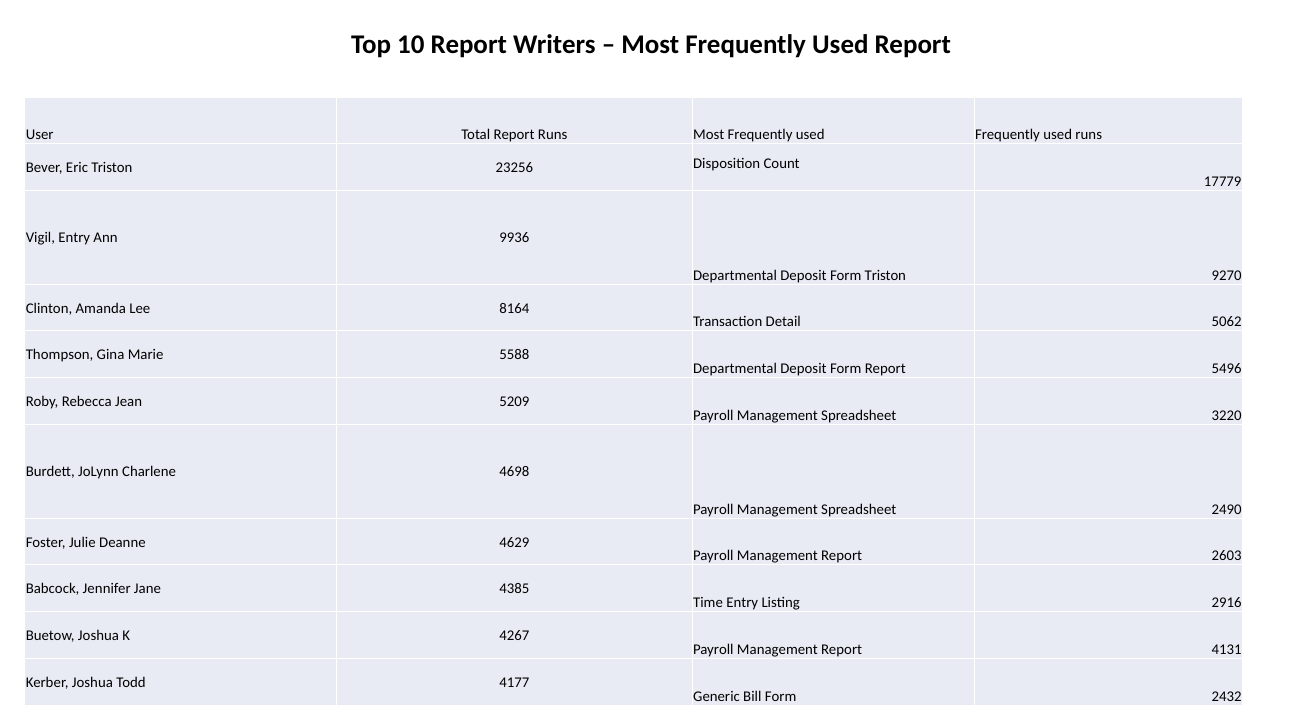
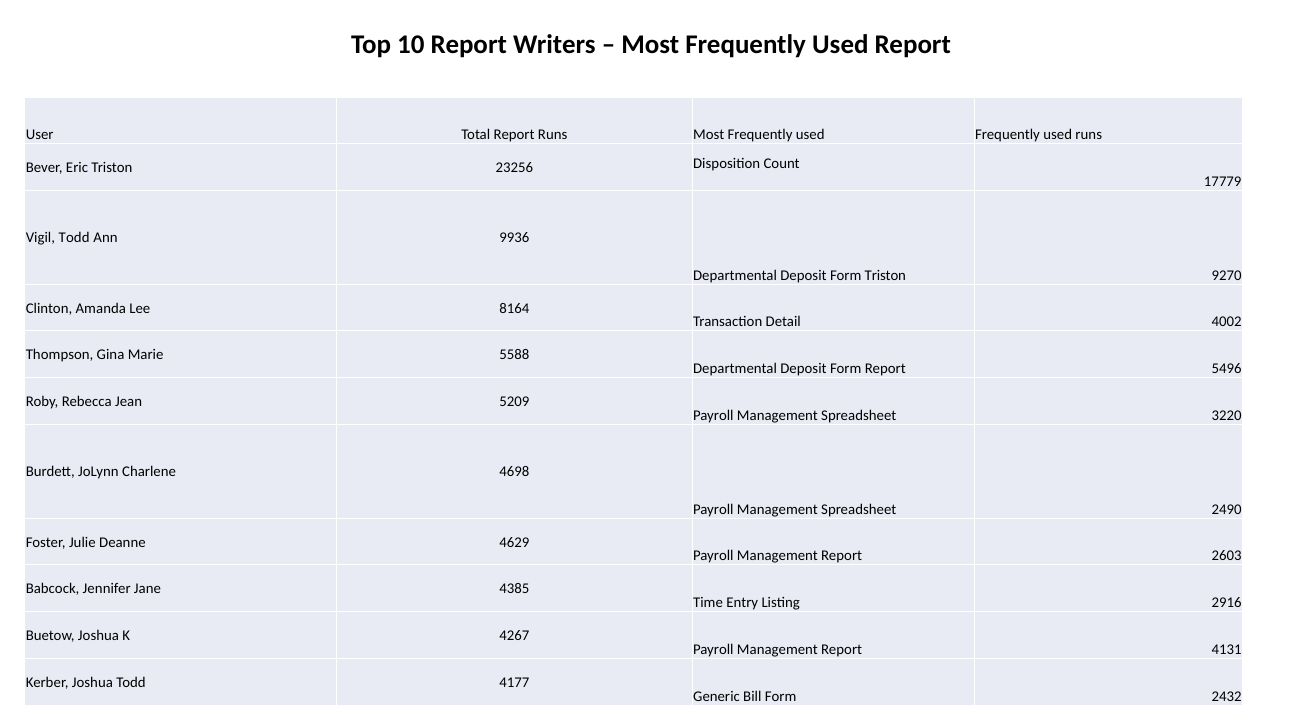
Vigil Entry: Entry -> Todd (74, 238)
5062: 5062 -> 4002 (1227, 322)
